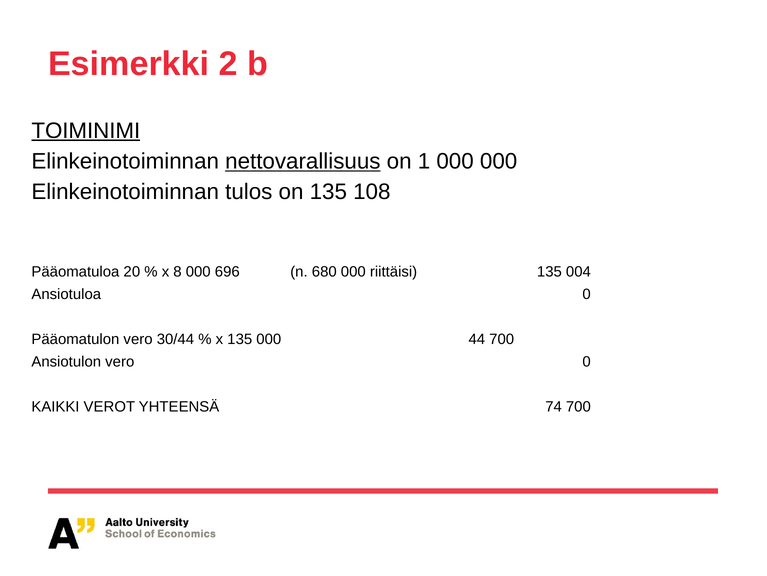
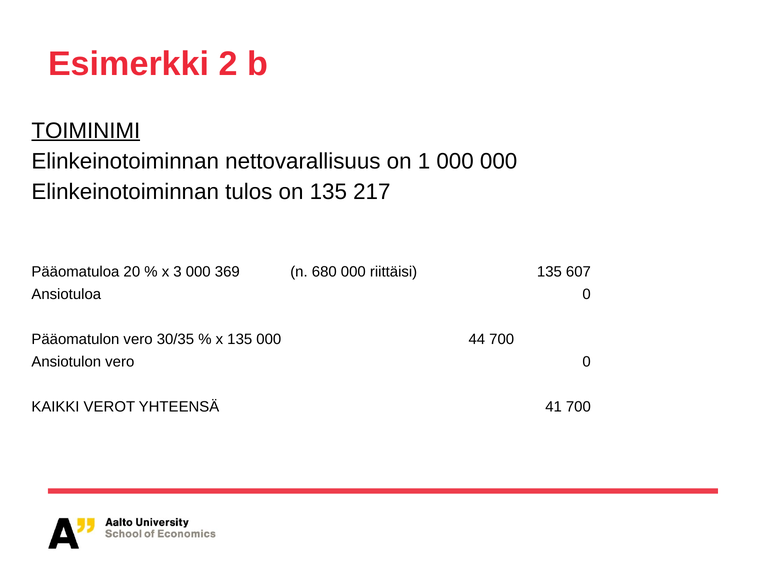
nettovarallisuus underline: present -> none (303, 161)
108: 108 -> 217 (372, 192)
8: 8 -> 3 (178, 271)
696: 696 -> 369 (227, 271)
004: 004 -> 607 (578, 271)
30/44: 30/44 -> 30/35 (175, 339)
74: 74 -> 41 (554, 406)
